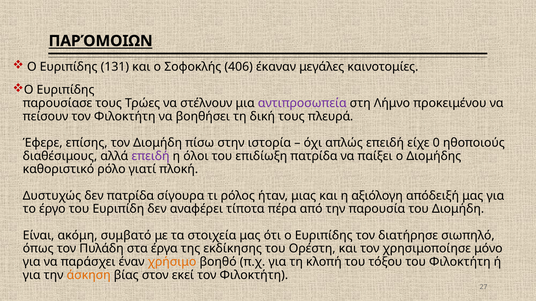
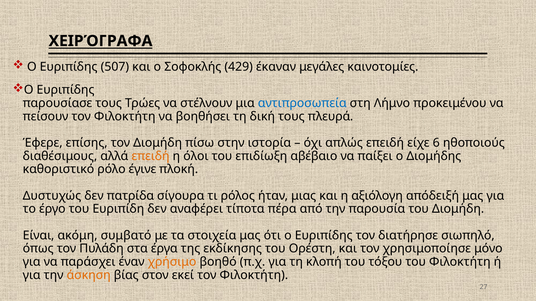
ΠΑΡΌΜΟΙΩΝ: ΠΑΡΌΜΟΙΩΝ -> ΧΕΙΡΌΓΡΑΦΑ (100, 41)
131: 131 -> 507 (115, 67)
406: 406 -> 429 (239, 67)
αντιπροσωπεία colour: purple -> blue (302, 103)
0: 0 -> 6 (436, 143)
επειδή colour: purple -> orange (150, 156)
επιδίωξη πατρίδα: πατρίδα -> αβέβαιο (314, 156)
γιατί: γιατί -> έγινε (142, 170)
